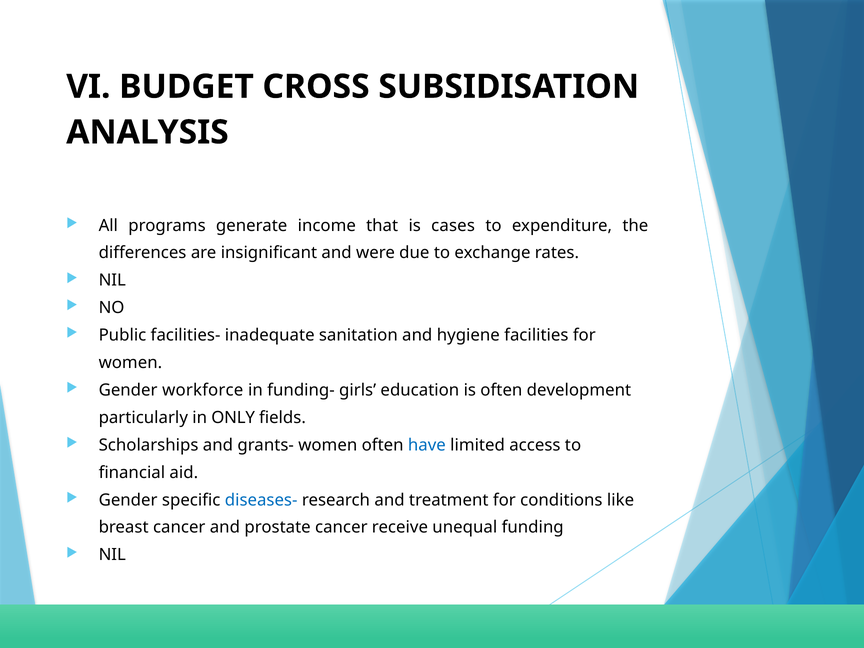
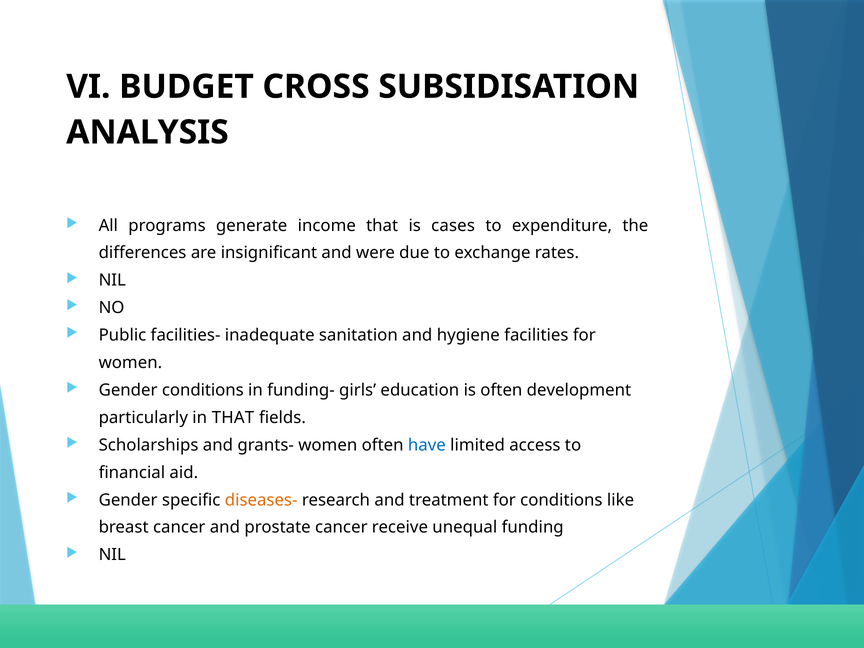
Gender workforce: workforce -> conditions (203, 390)
in ONLY: ONLY -> THAT (233, 418)
diseases- colour: blue -> orange (261, 500)
